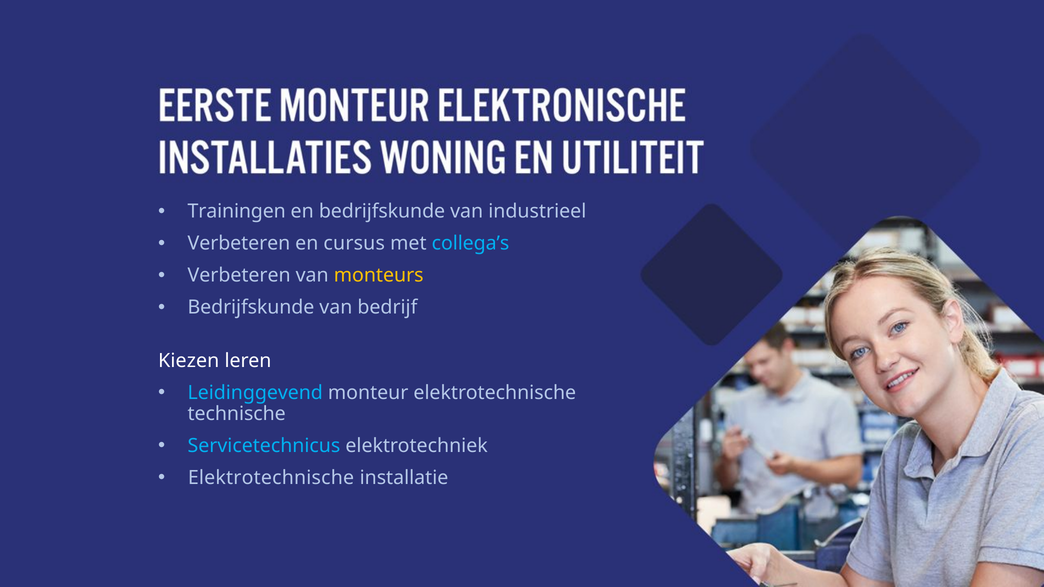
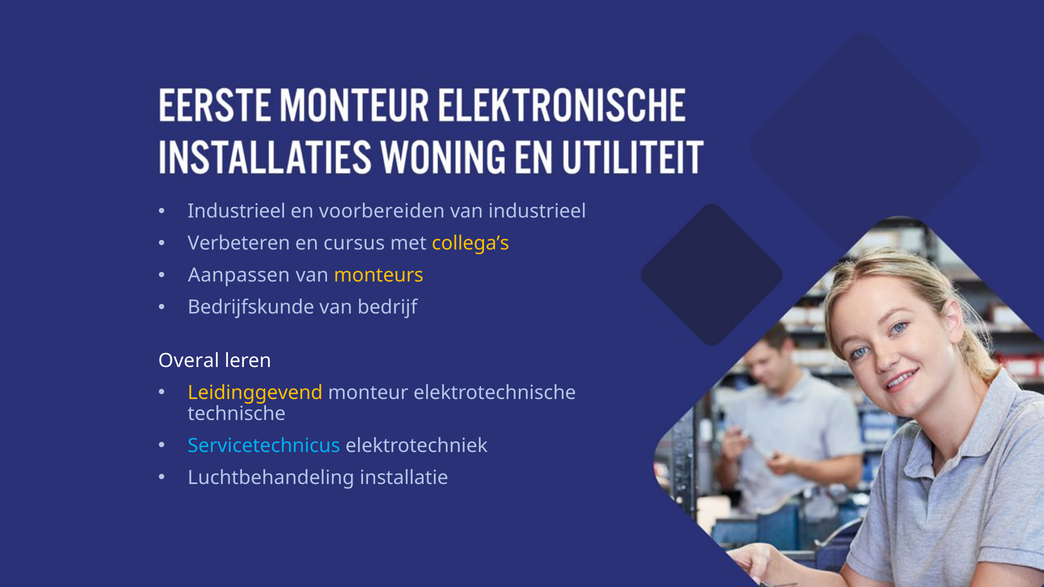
Trainingen: Trainingen -> Industrieel (237, 211)
en bedrijfskunde: bedrijfskunde -> voorbereiden (382, 211)
collega’s colour: light blue -> yellow (470, 243)
Verbeteren: Verbeteren -> Aanpassen (239, 276)
Kiezen: Kiezen -> Overal (189, 361)
Leidinggevend colour: light blue -> yellow (255, 393)
Elektrotechnische: Elektrotechnische -> Luchtbehandeling (271, 478)
